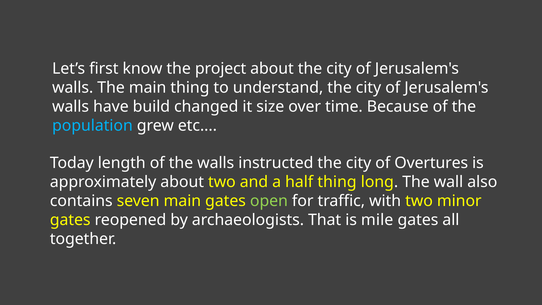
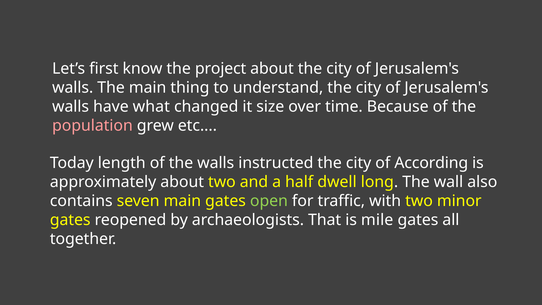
build: build -> what (151, 106)
population colour: light blue -> pink (92, 125)
Overtures: Overtures -> According (431, 163)
half thing: thing -> dwell (337, 182)
